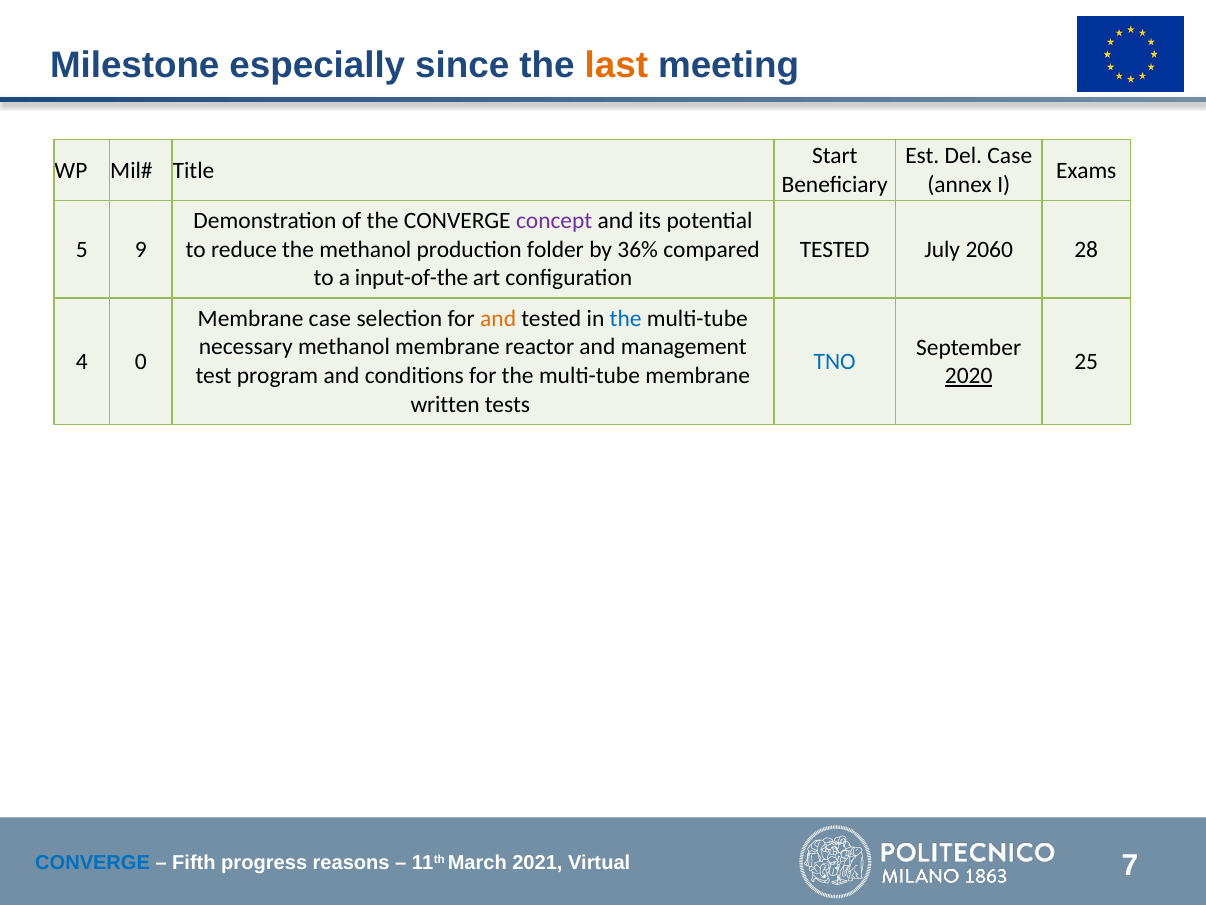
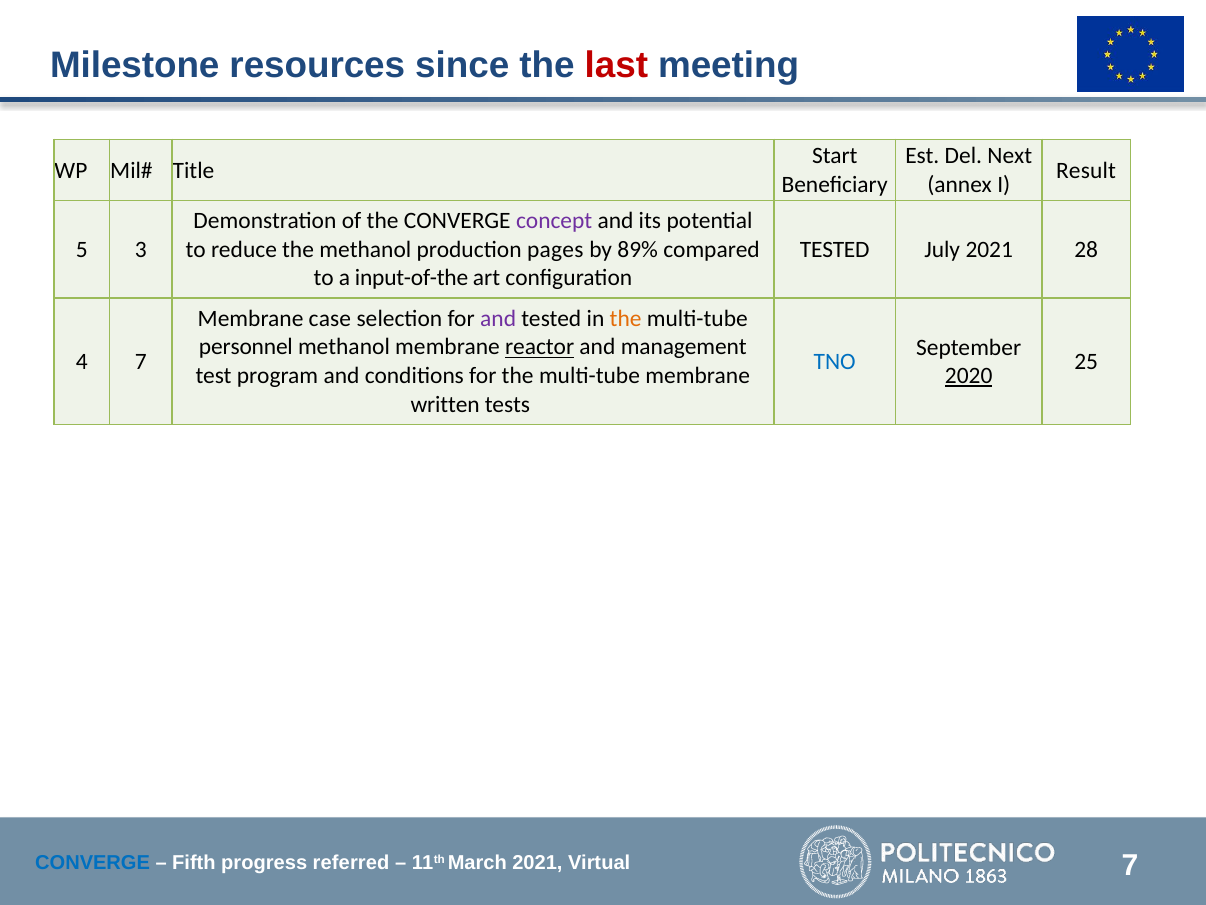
especially: especially -> resources (317, 66)
last colour: orange -> red (616, 66)
Del Case: Case -> Next (1010, 156)
Exams: Exams -> Result (1086, 170)
folder: folder -> pages (555, 249)
36%: 36% -> 89% (638, 249)
July 2060: 2060 -> 2021 (989, 250)
9: 9 -> 3 (141, 250)
and colour: orange -> purple (498, 318)
the colour: blue -> orange (626, 318)
necessary: necessary -> personnel (246, 347)
reactor underline: none -> present (540, 347)
4 0: 0 -> 7 (141, 362)
reasons: reasons -> referred (351, 862)
